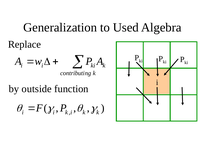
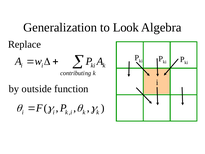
Used: Used -> Look (126, 27)
